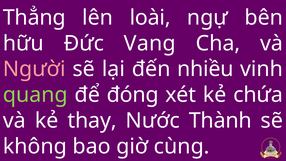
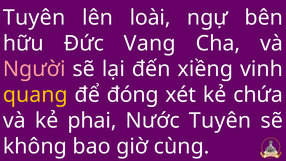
Thẳng: Thẳng -> Tuyên (34, 18)
nhiều: nhiều -> xiềng (205, 69)
quang colour: light green -> yellow (35, 95)
thay: thay -> phai (92, 121)
Nước Thành: Thành -> Tuyên (220, 121)
